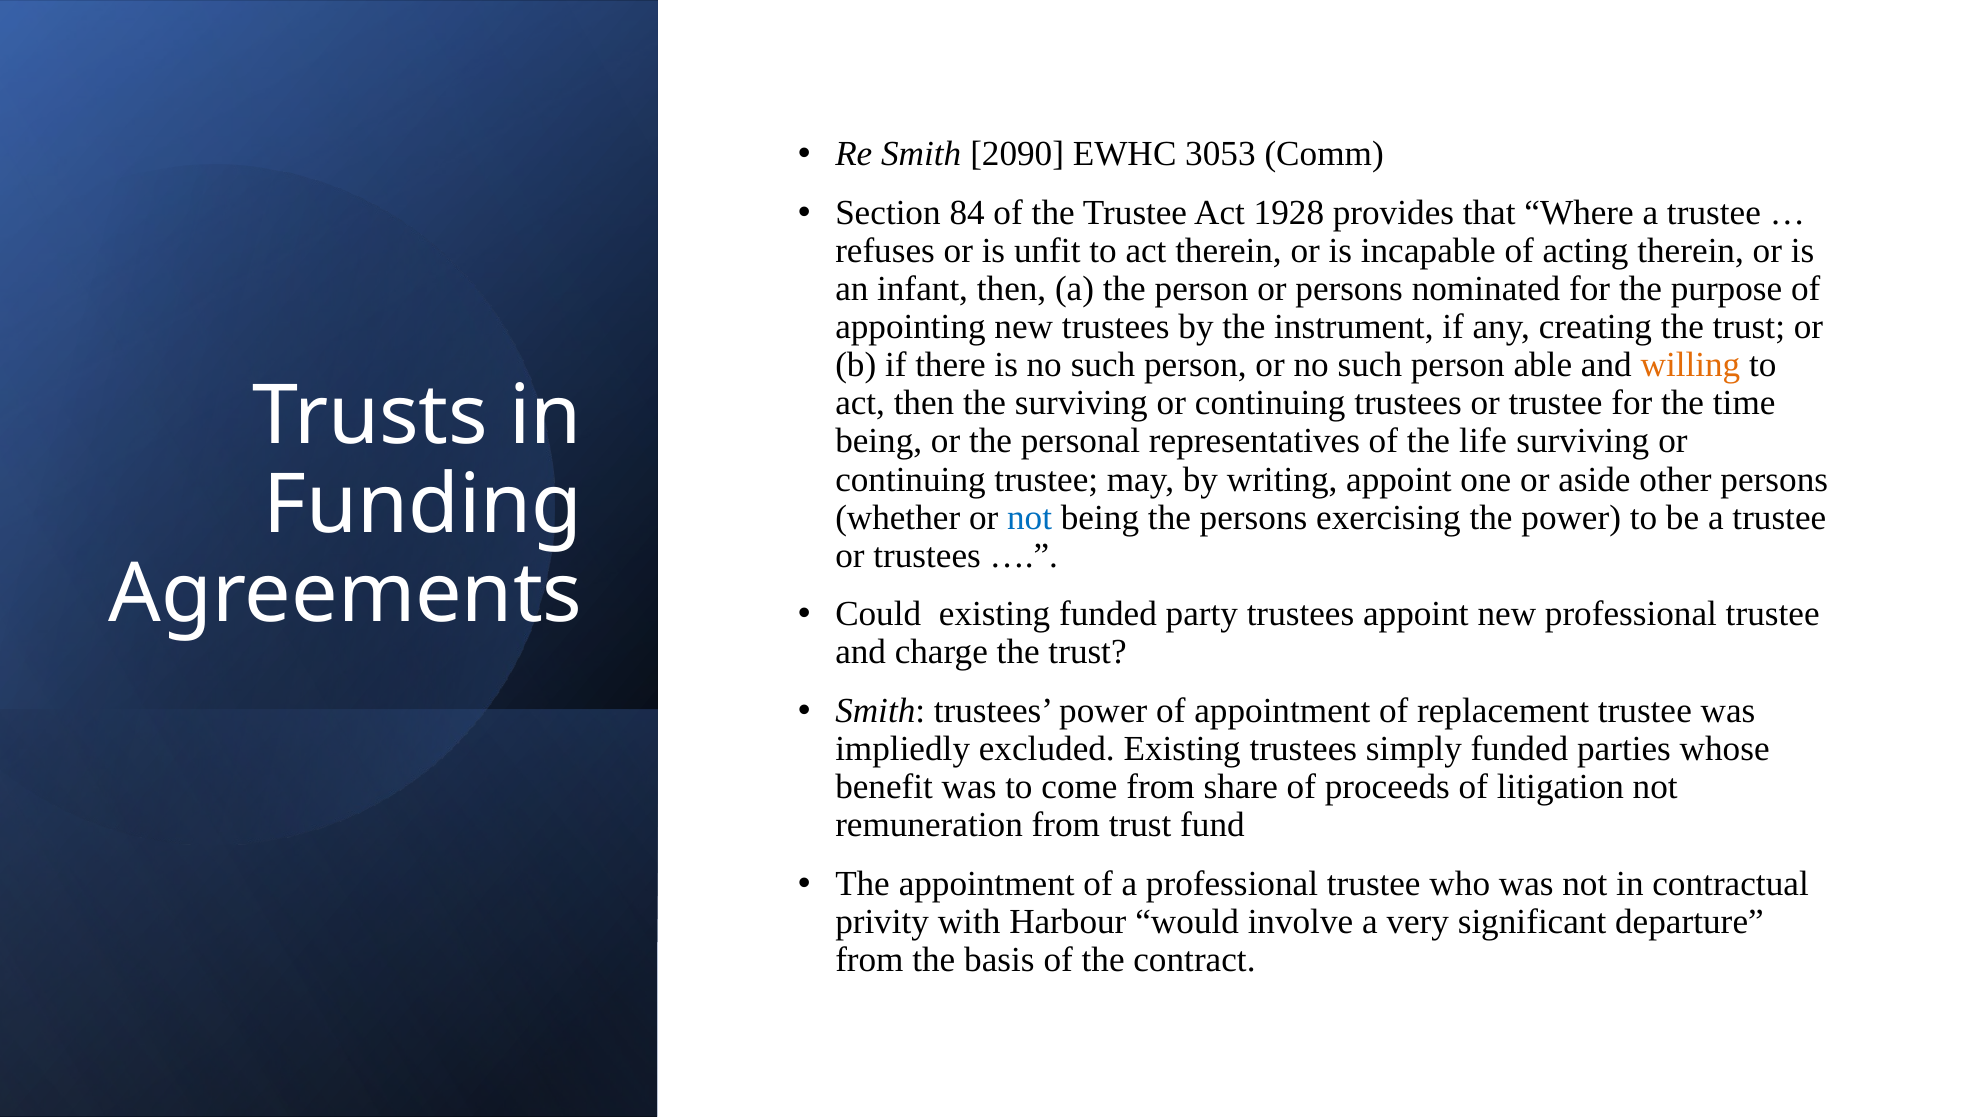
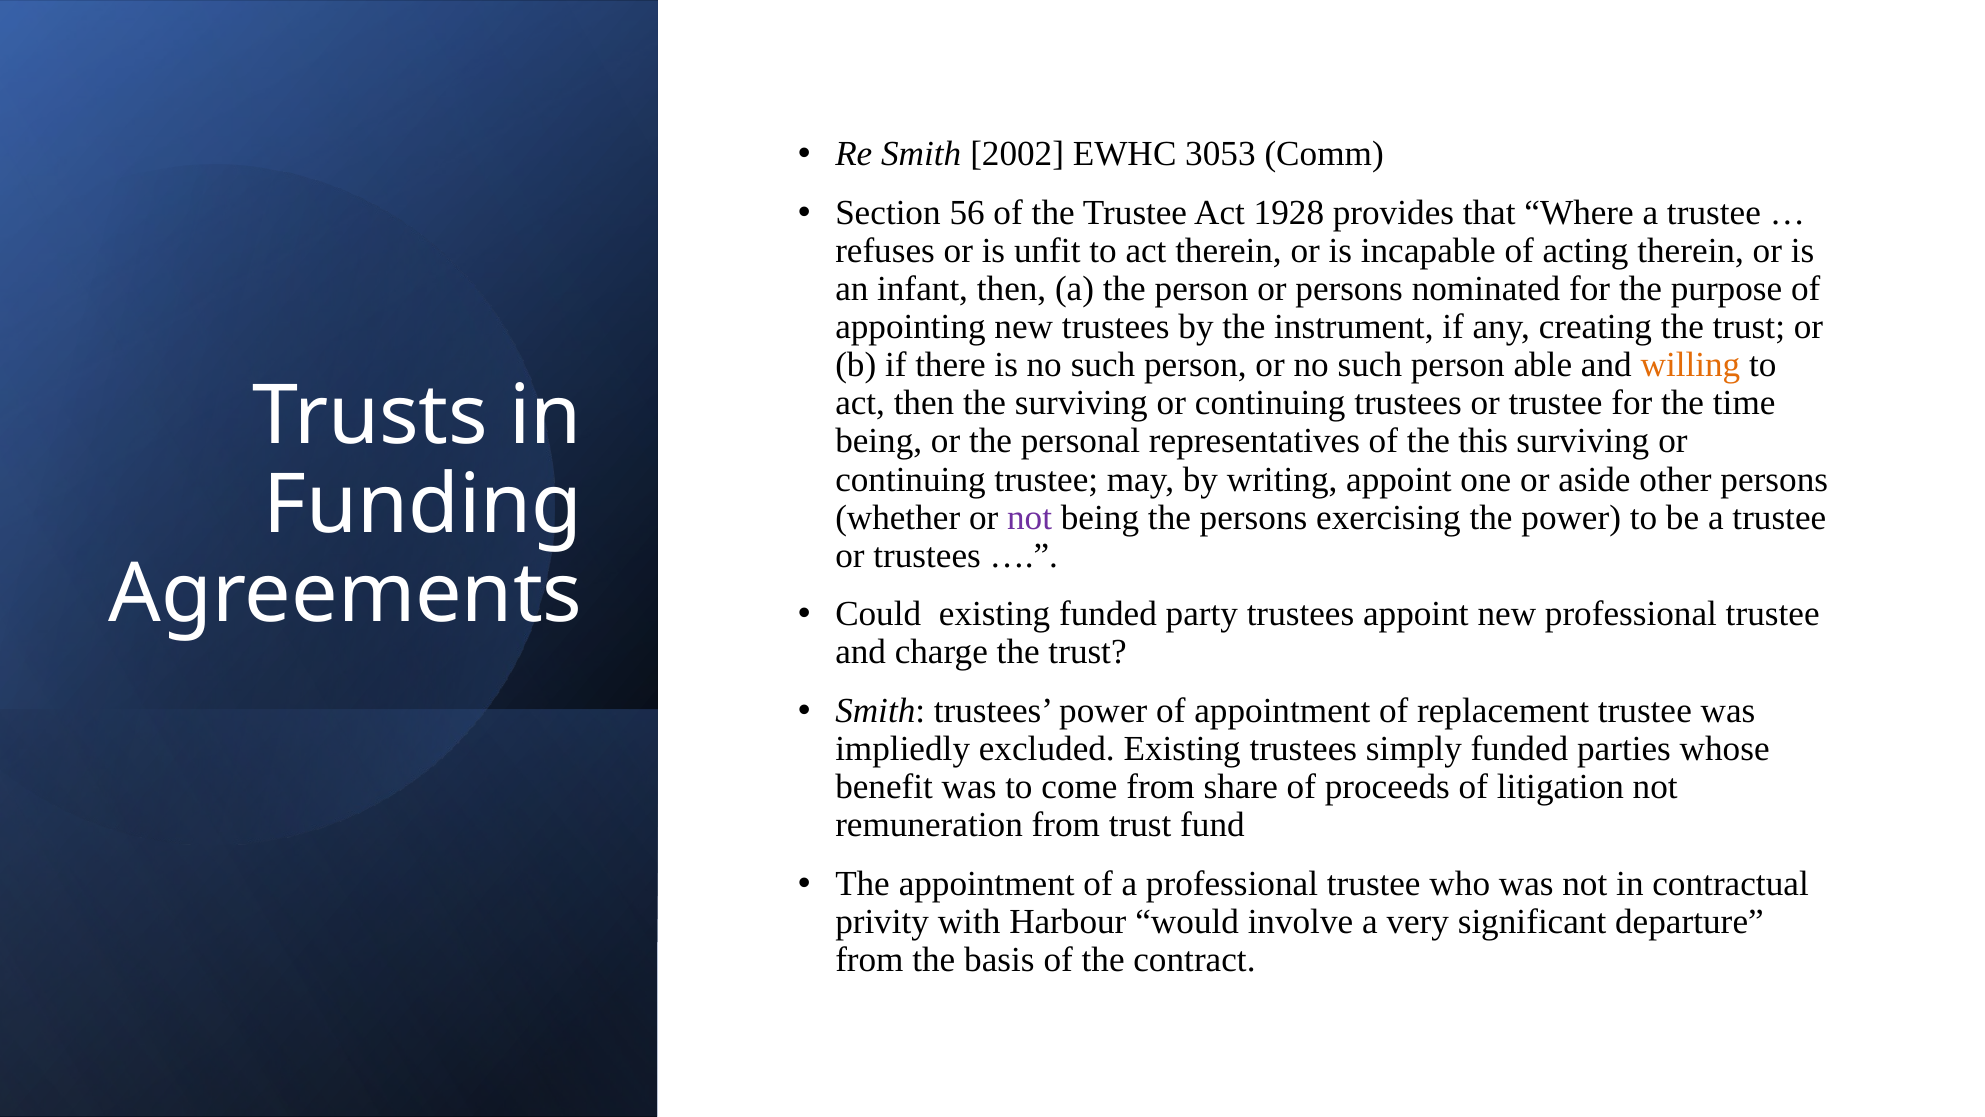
2090: 2090 -> 2002 (1017, 154)
84: 84 -> 56 (967, 213)
life: life -> this (1483, 441)
not colour: blue -> purple (1030, 517)
